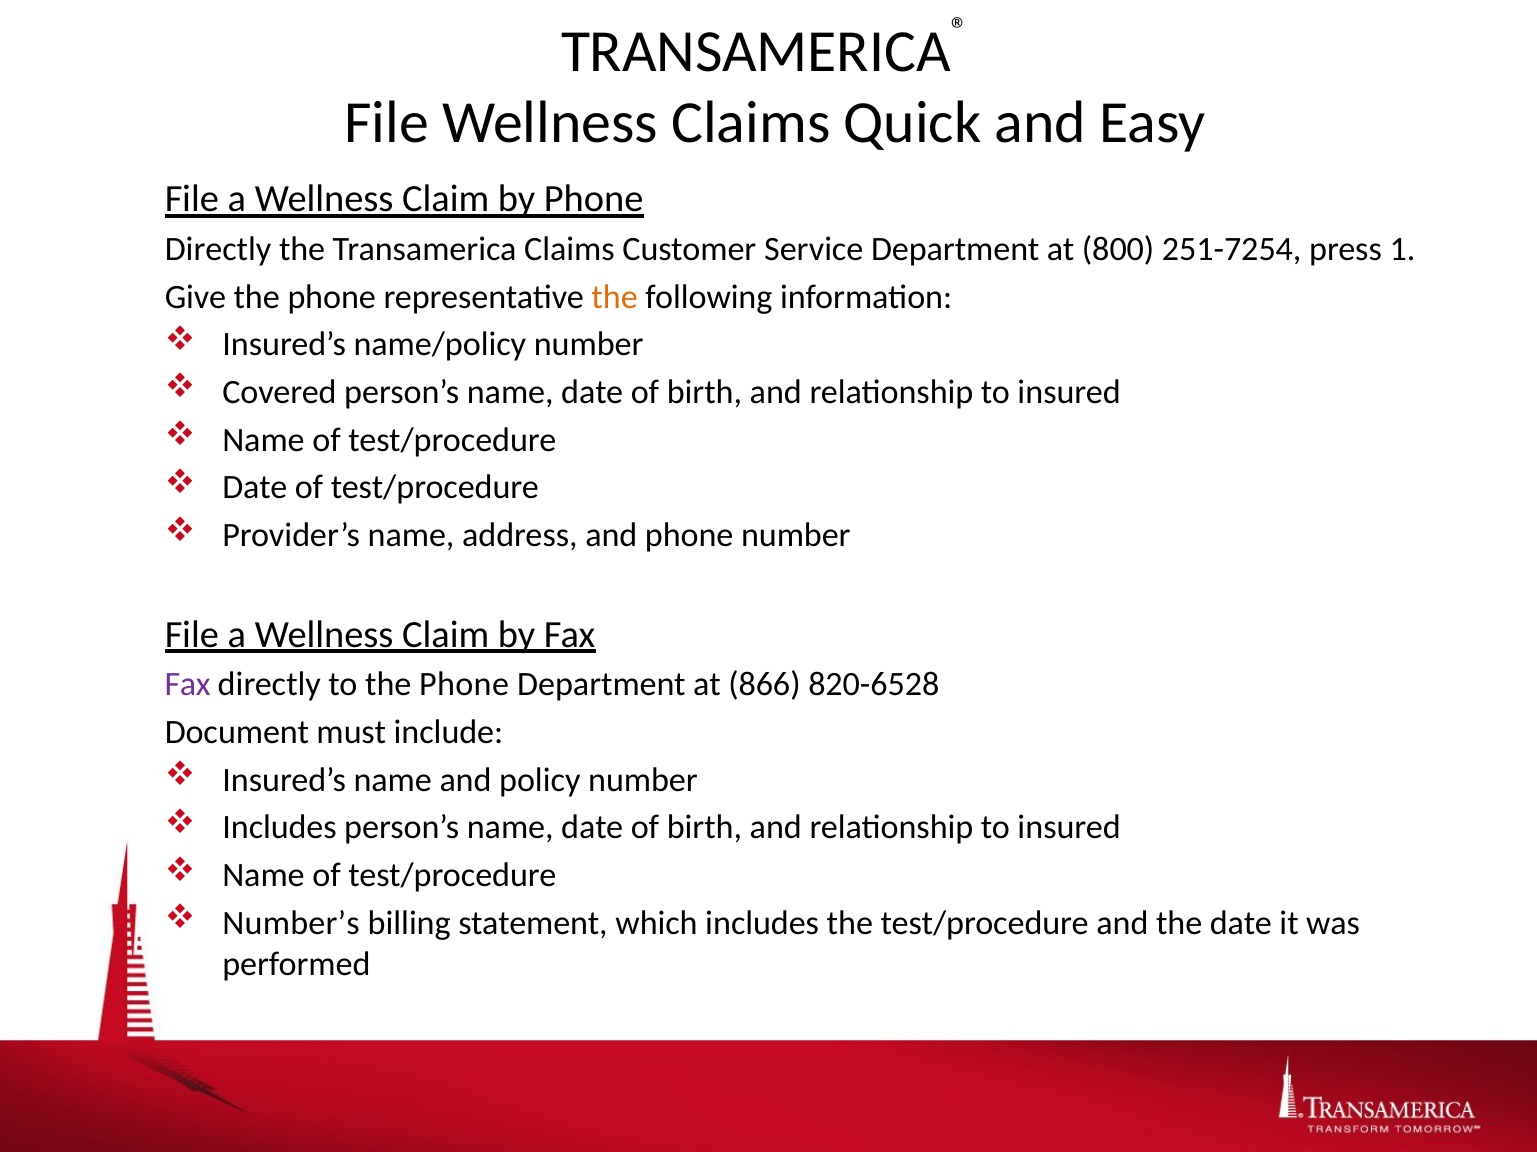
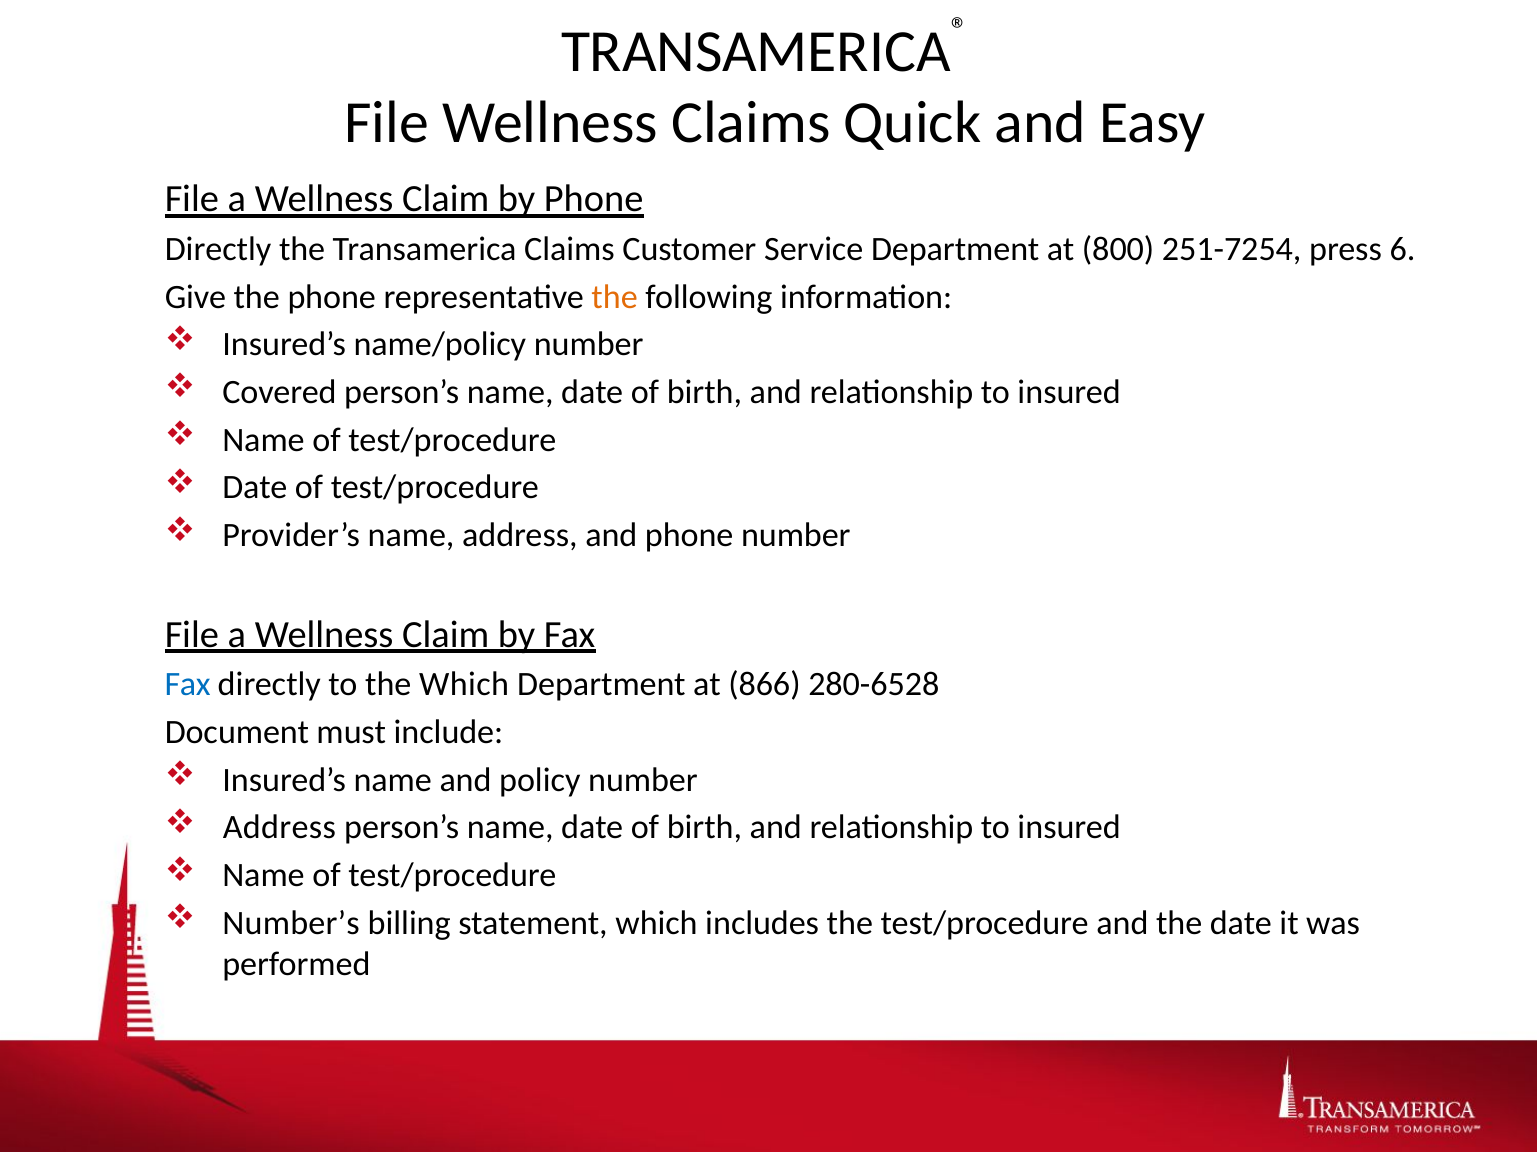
1: 1 -> 6 (1402, 249)
Fax colour: purple -> blue (188, 685)
to the Phone: Phone -> Which (464, 685)
820-6528: 820-6528 -> 280-6528 (874, 685)
Includes: Includes -> Address (279, 828)
